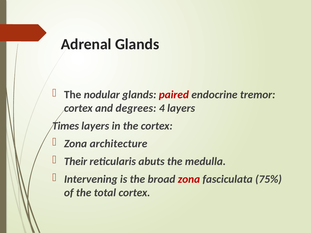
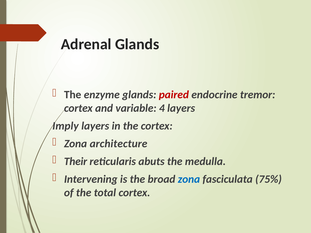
nodular: nodular -> enzyme (102, 95)
degrees: degrees -> variable (136, 108)
Times: Times -> Imply (66, 126)
zona colour: red -> blue (189, 179)
